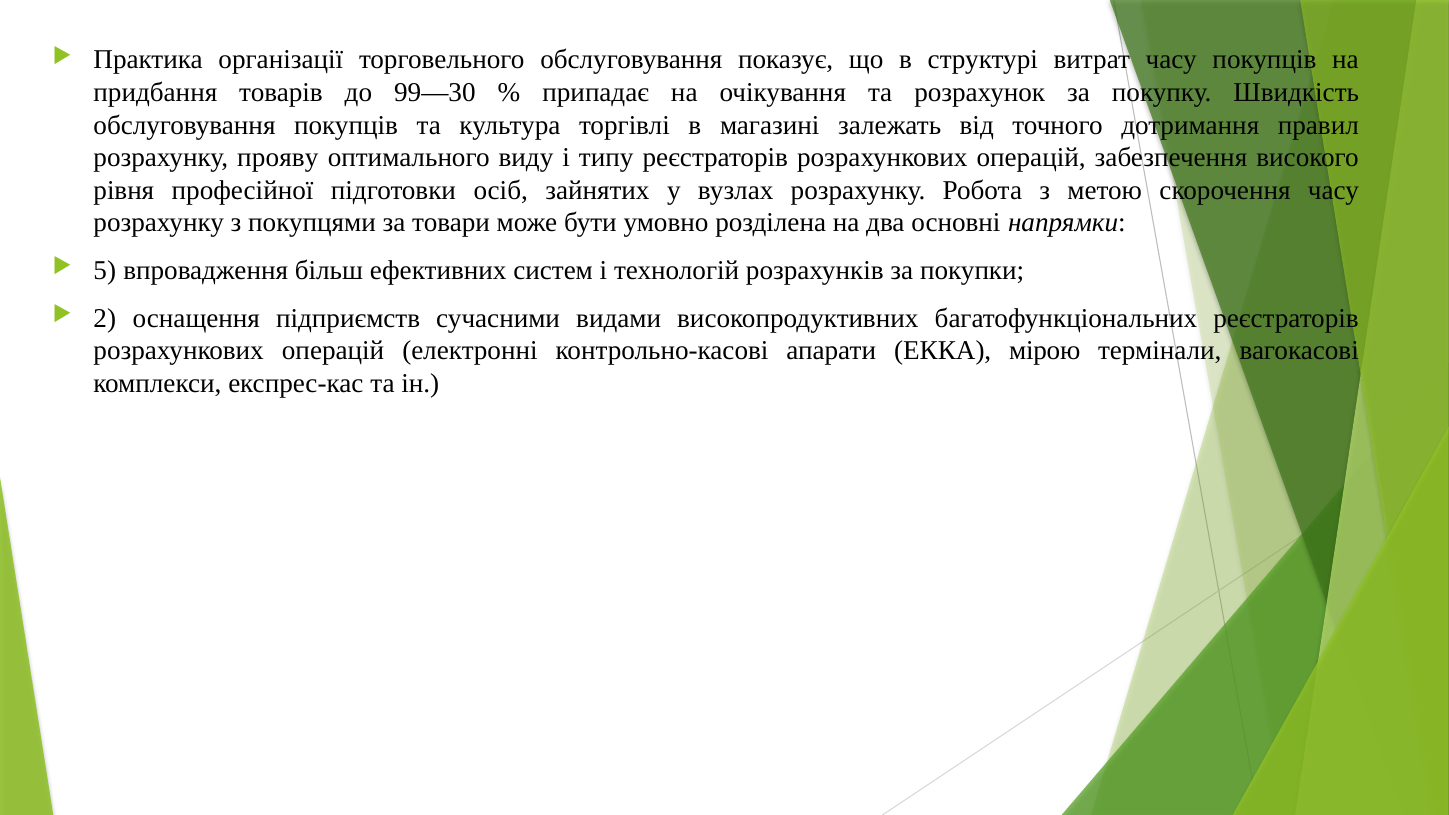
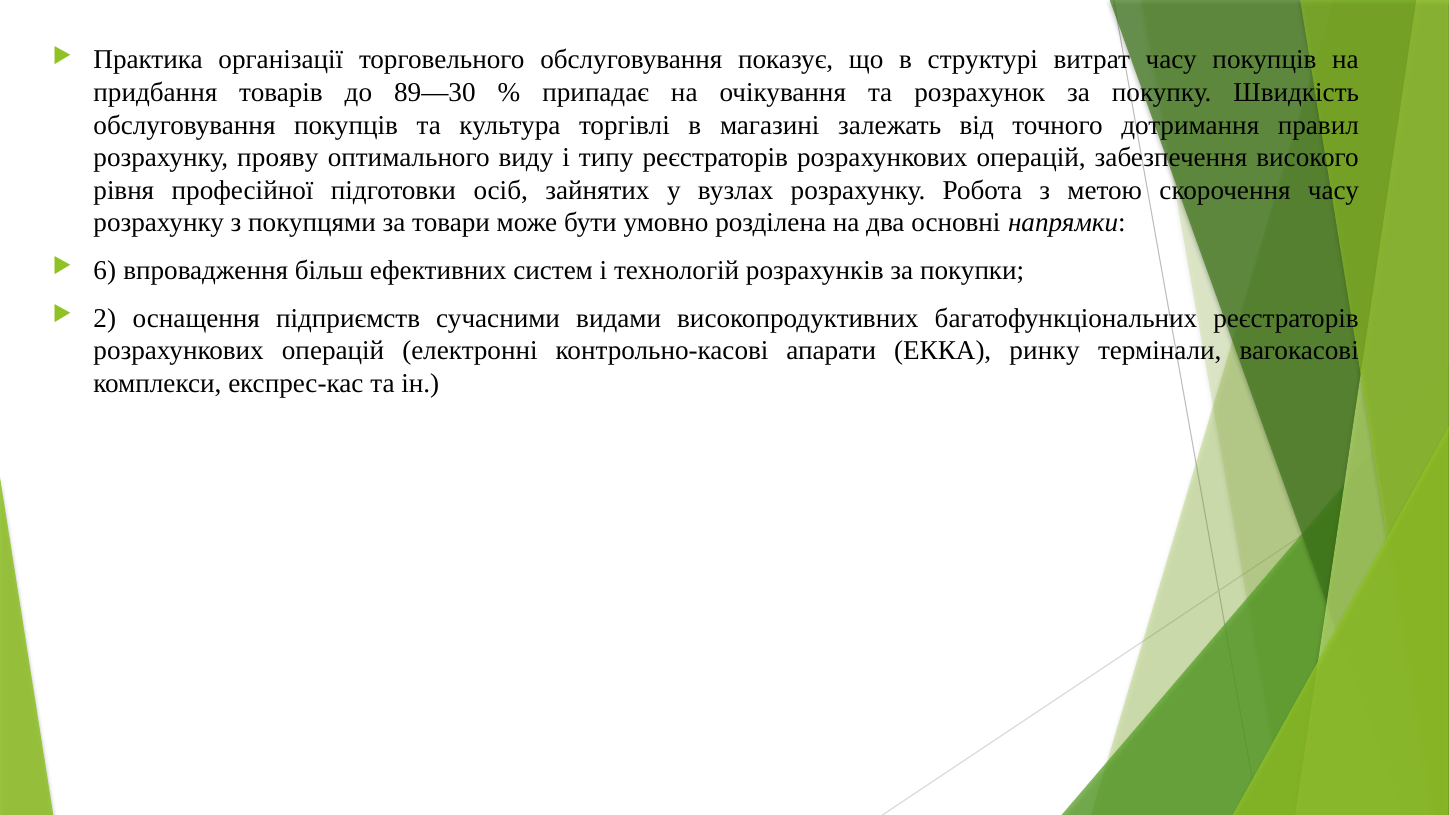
99—30: 99—30 -> 89—30 (435, 92)
5: 5 -> 6 (105, 271)
мірою: мірою -> ринку (1045, 351)
